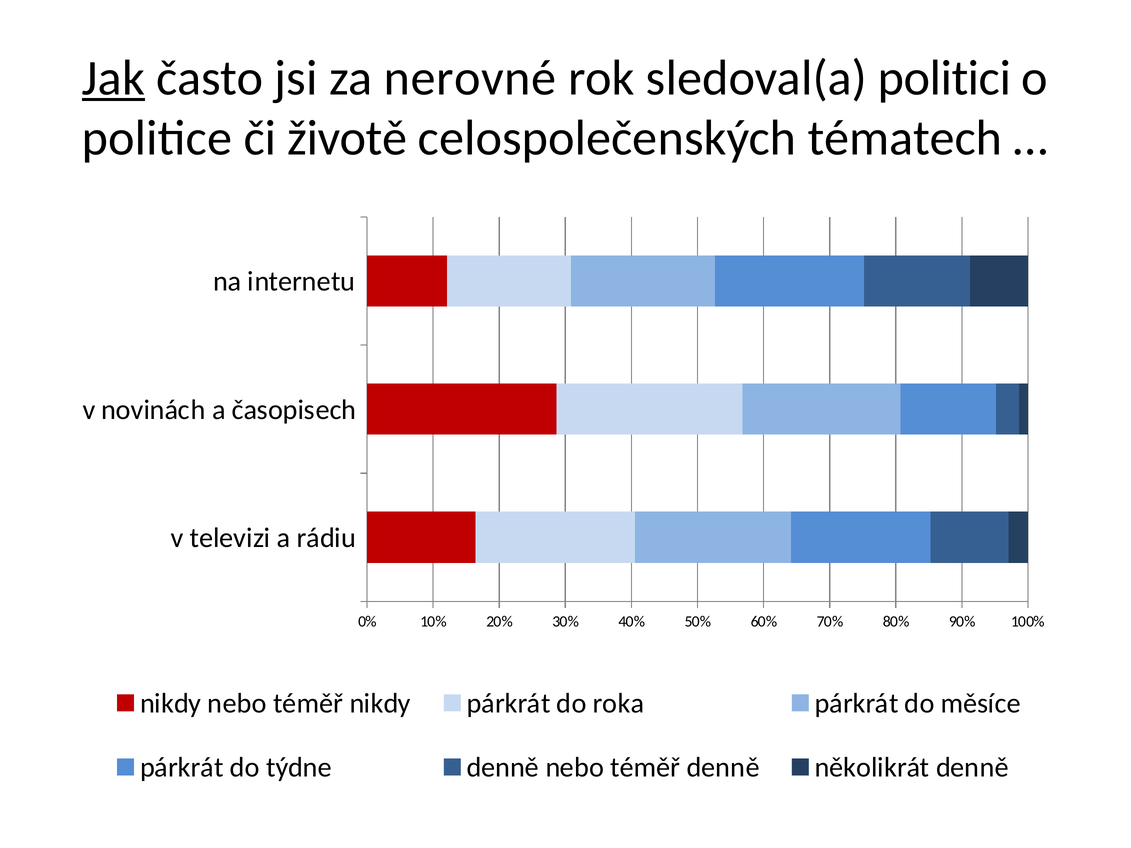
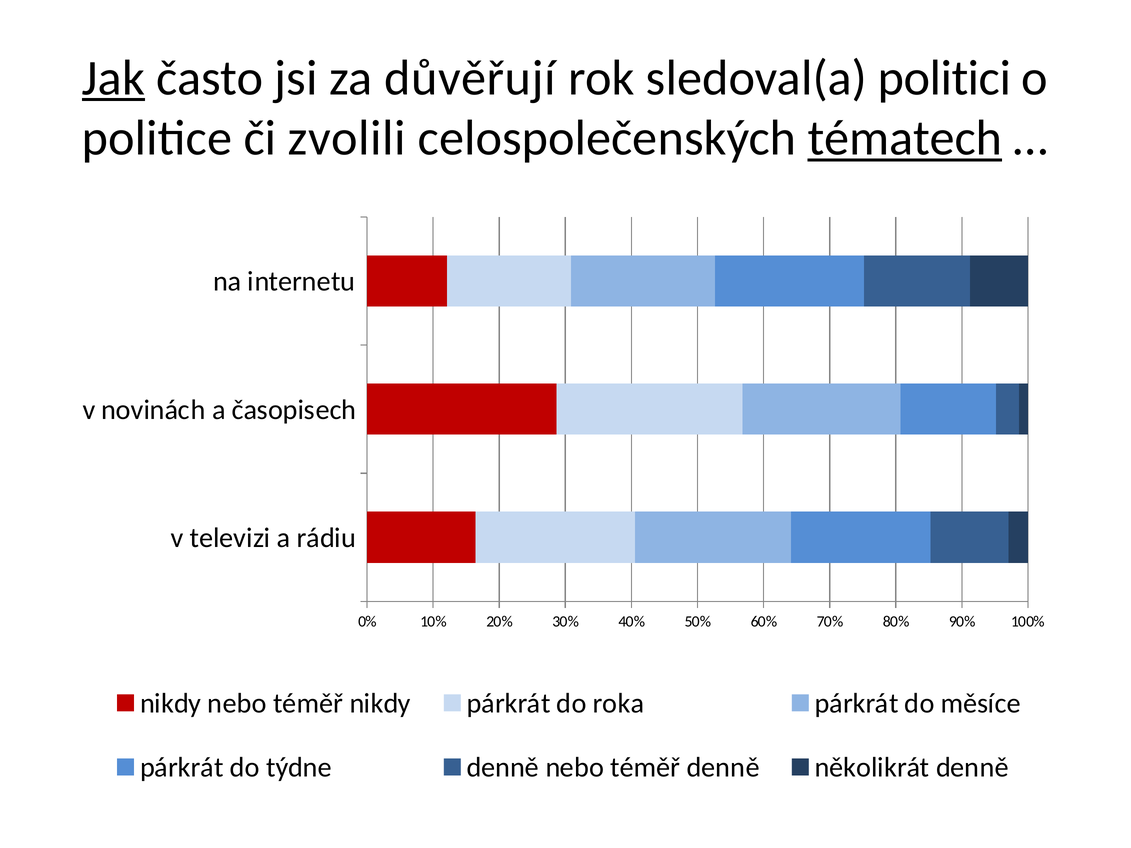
nerovné: nerovné -> důvěřují (470, 78)
životě: životě -> zvolili (347, 138)
tématech underline: none -> present (905, 138)
